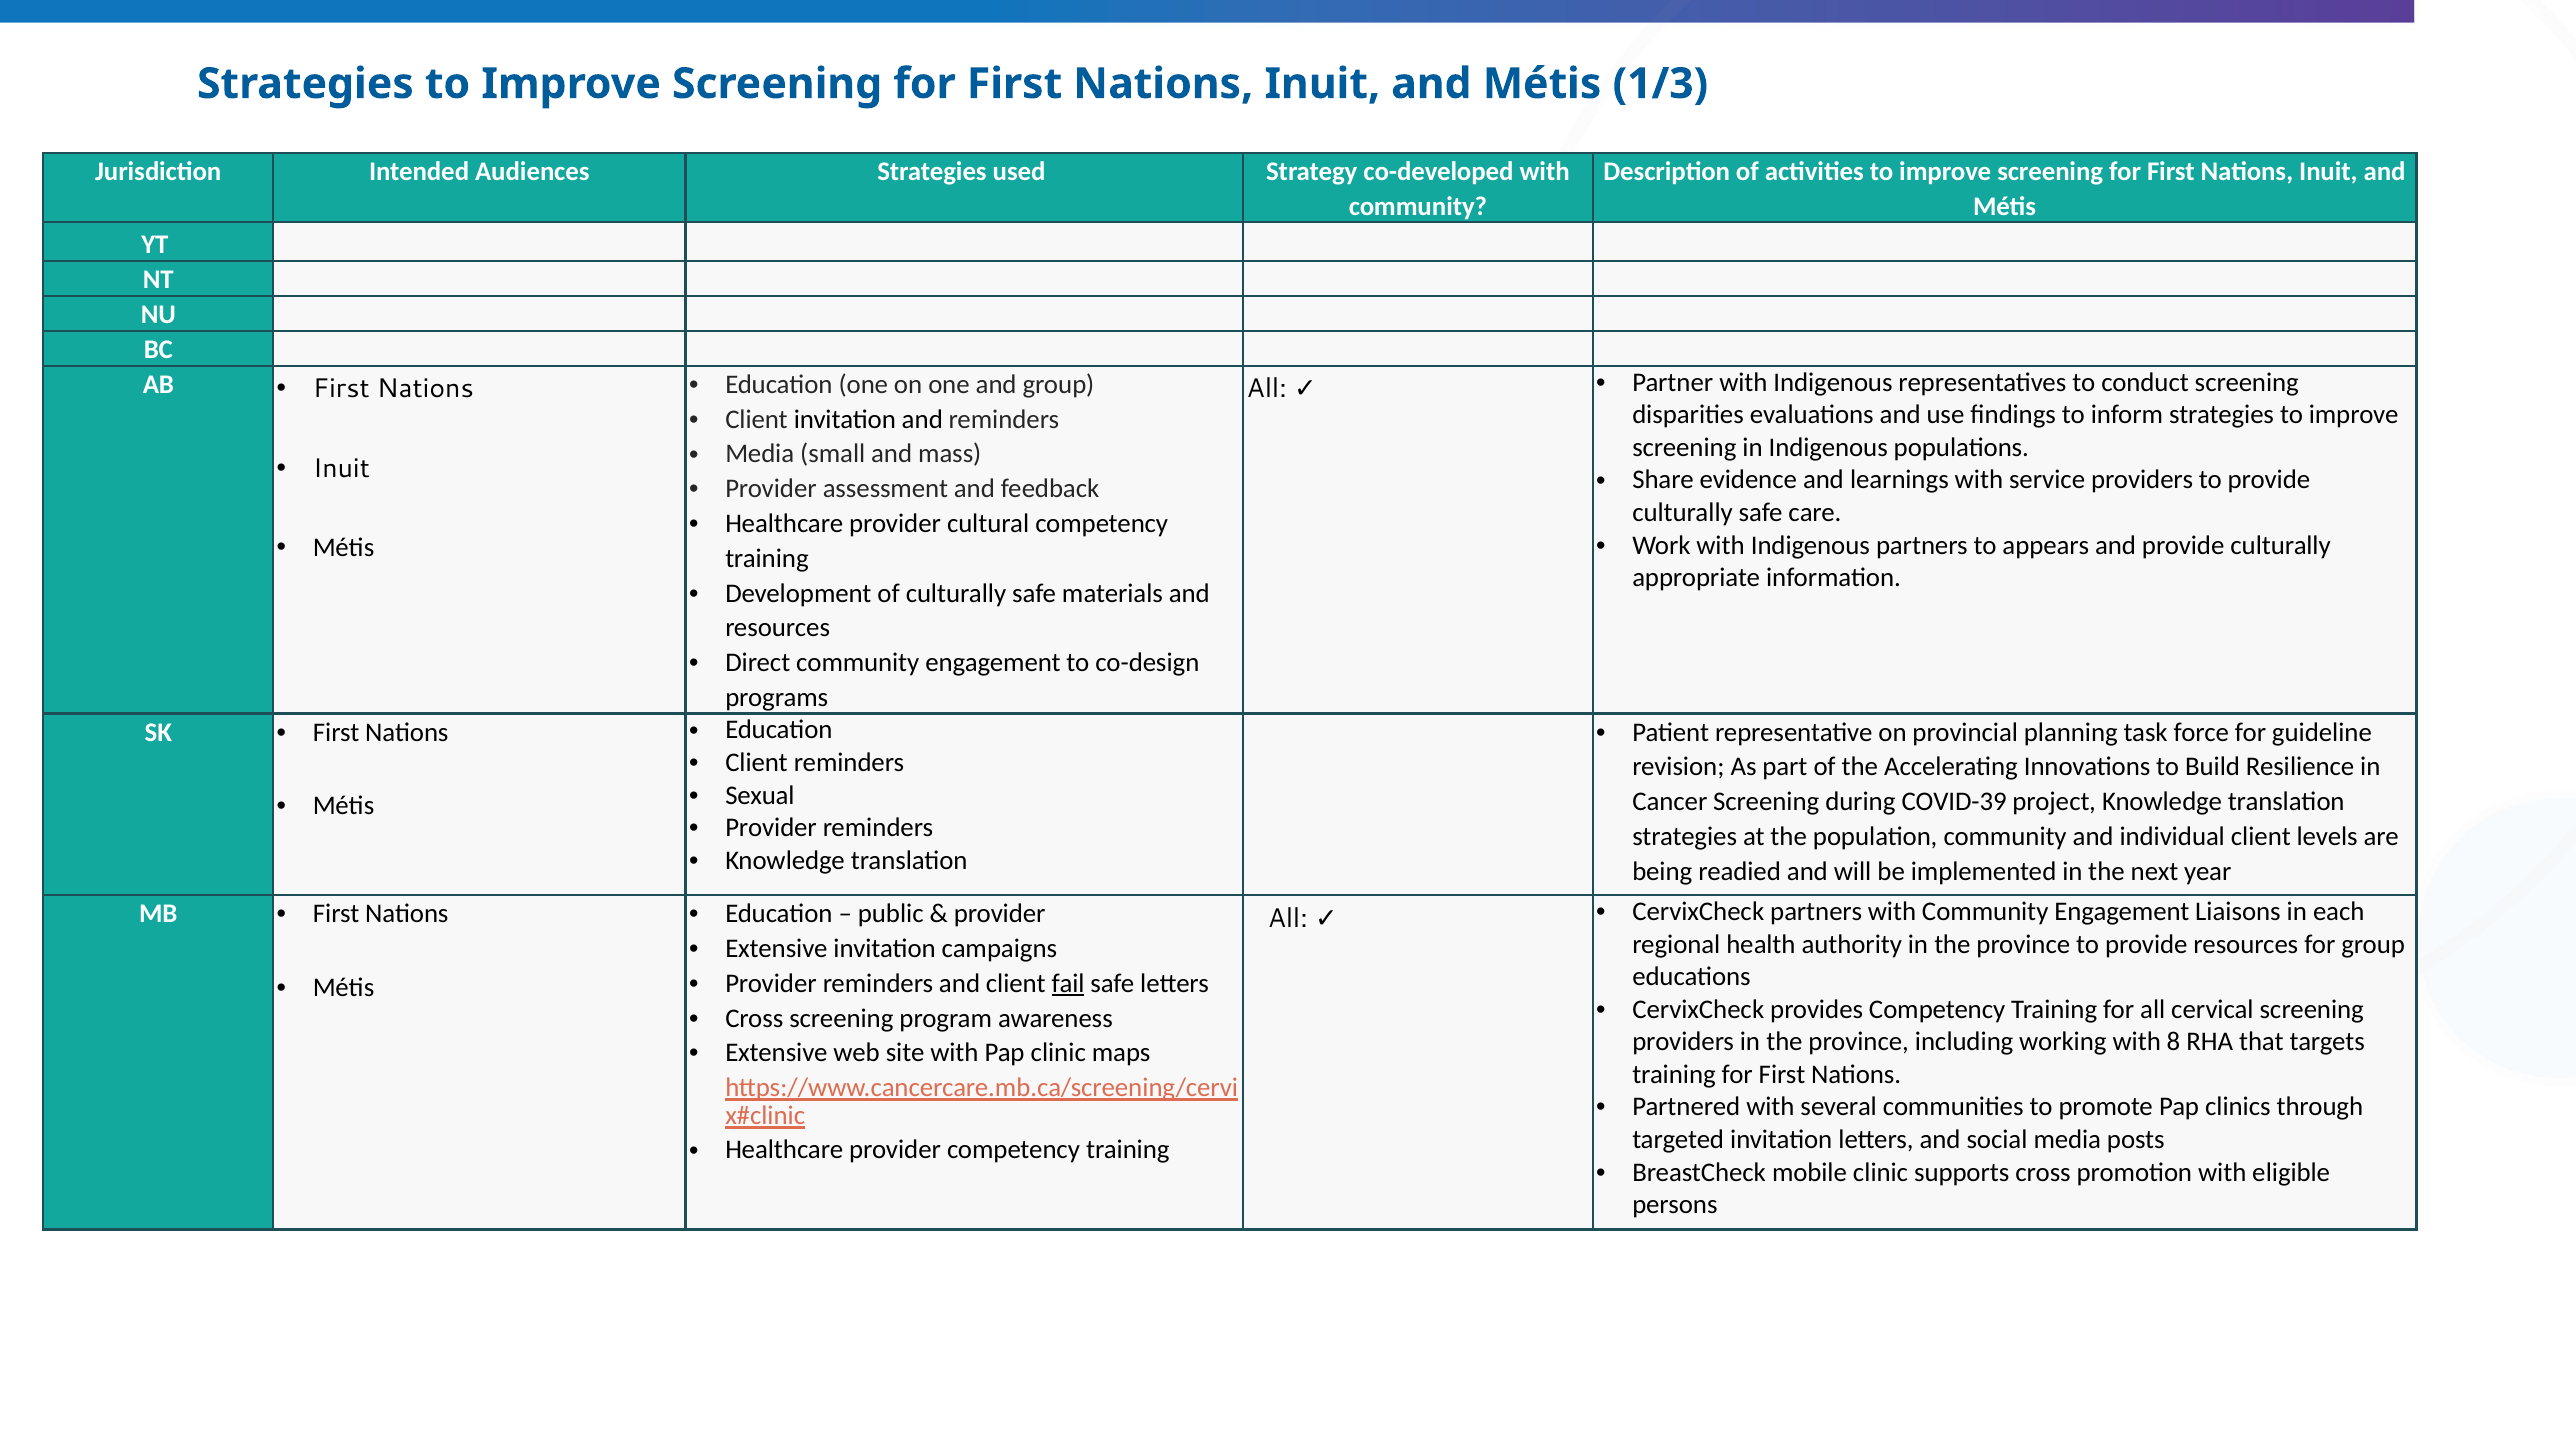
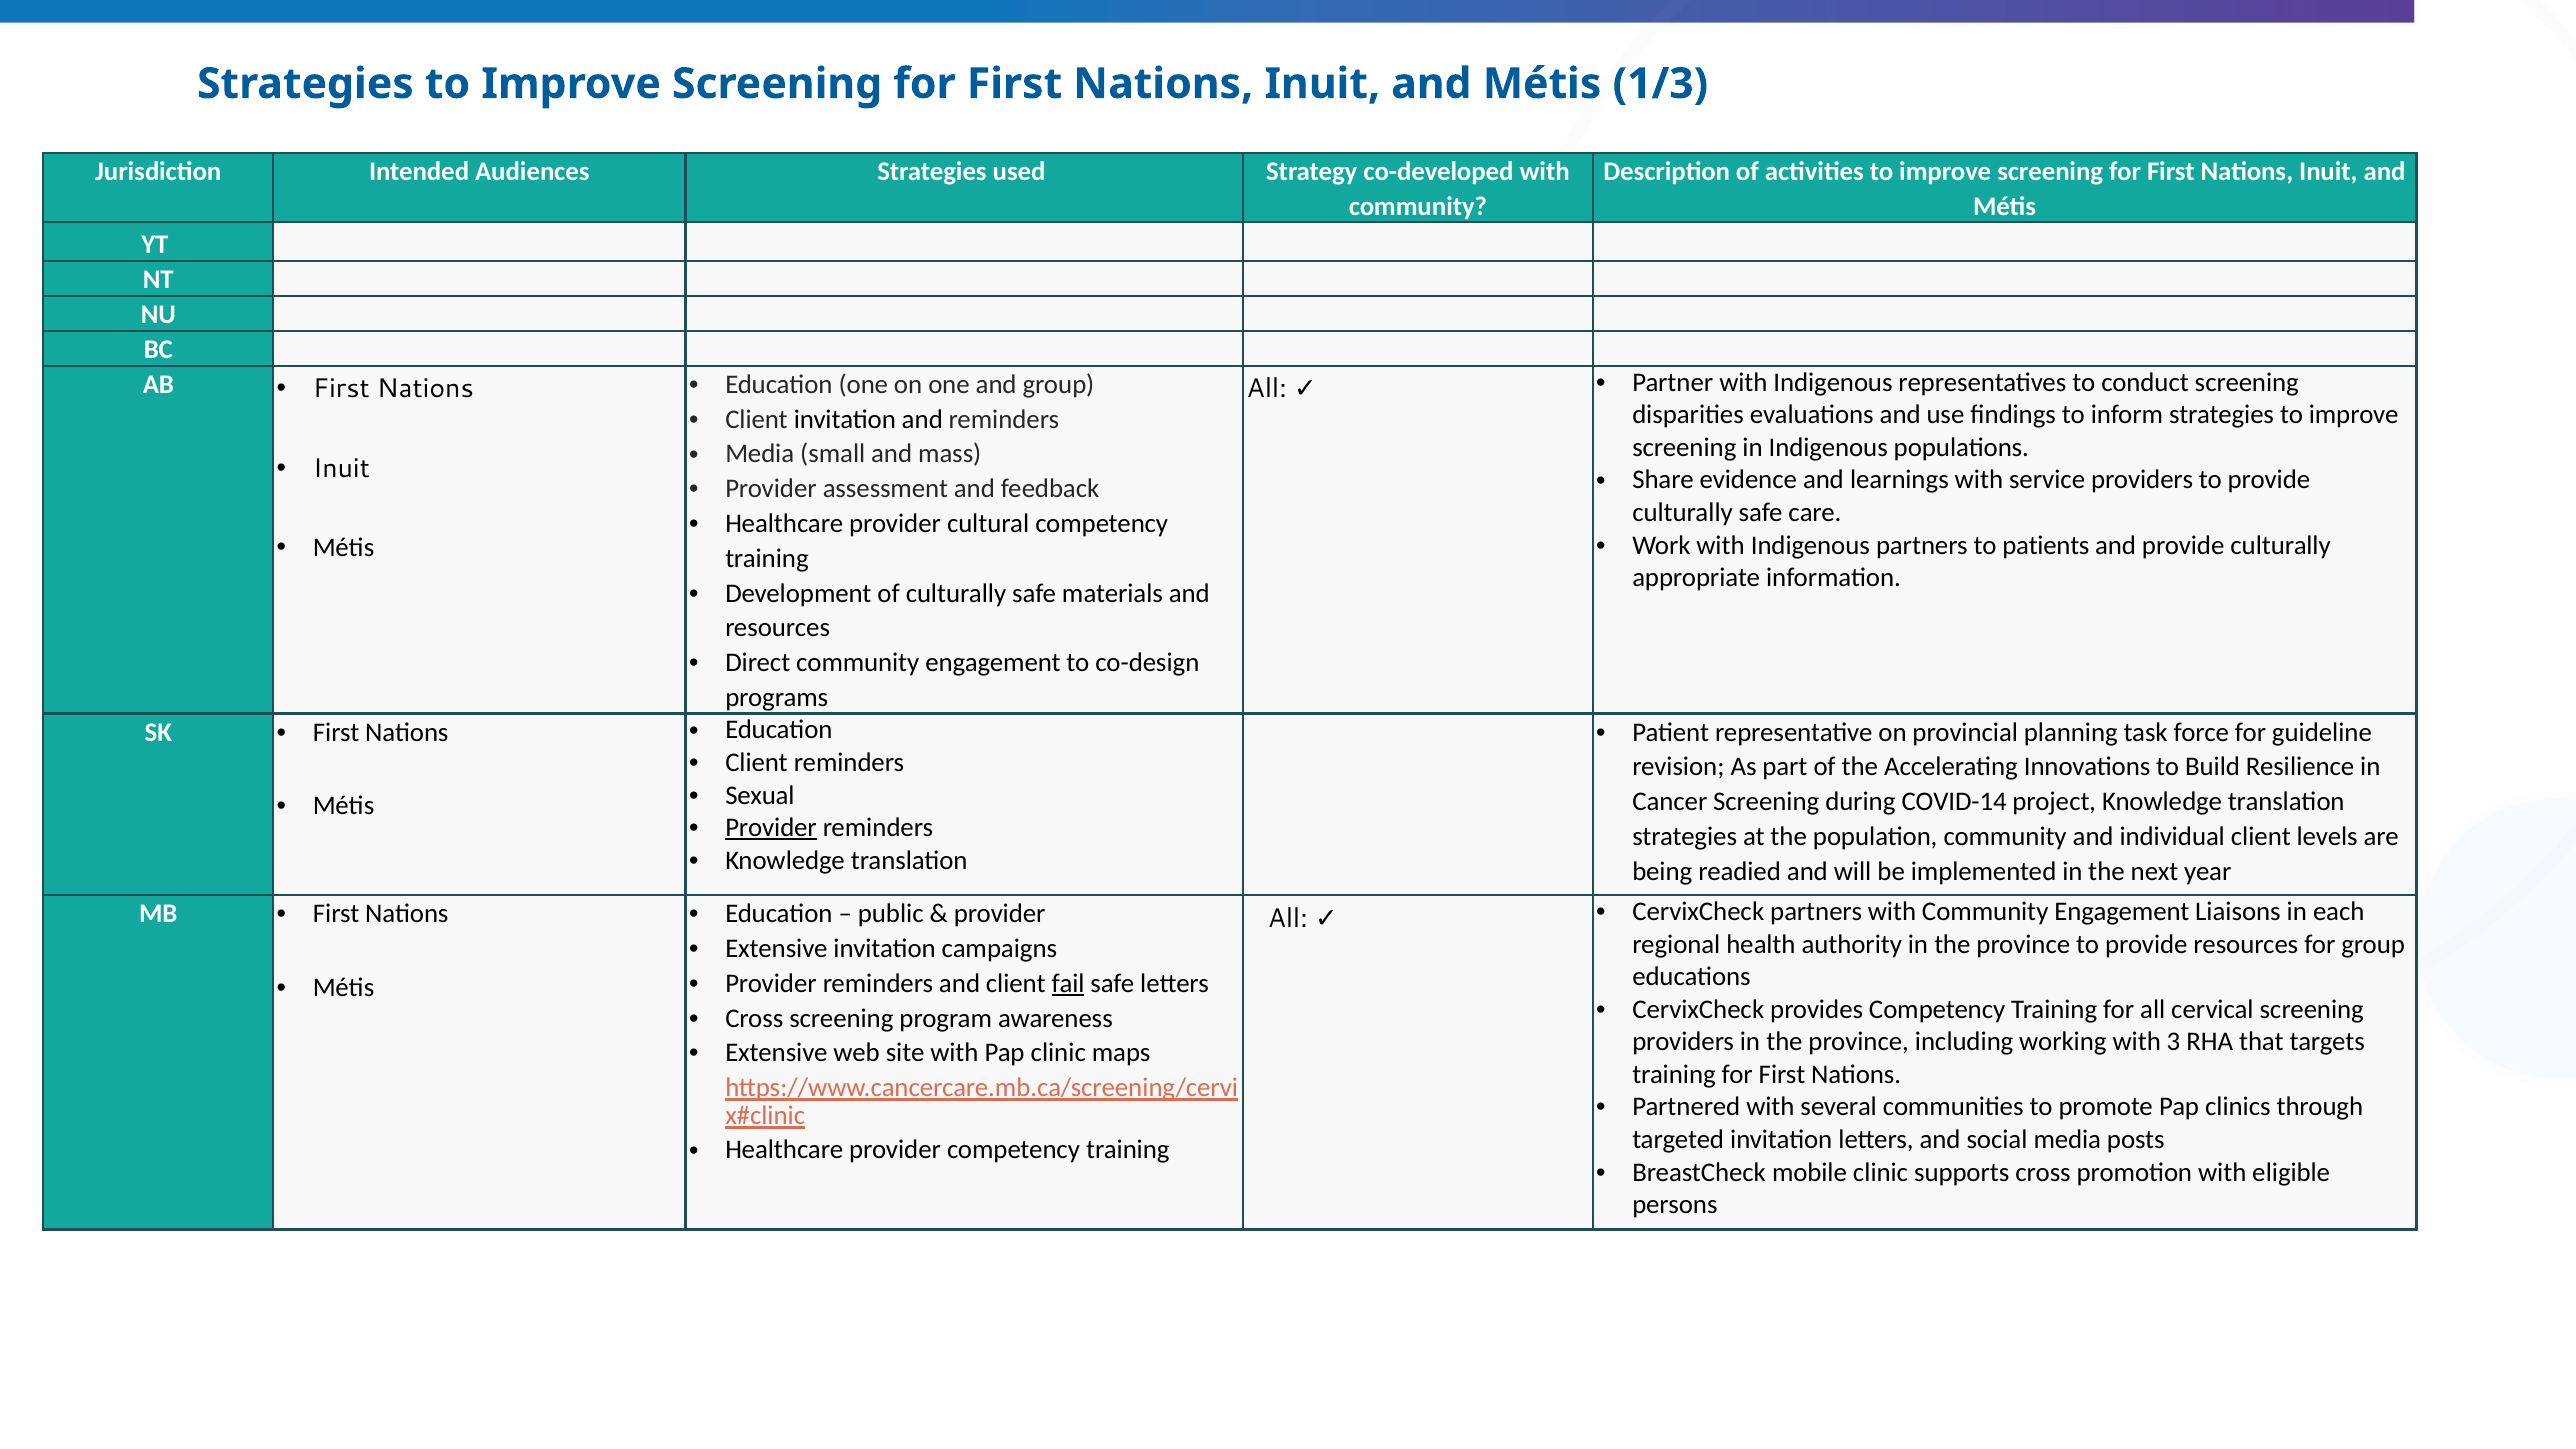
appears: appears -> patients (2046, 545)
COVID-39: COVID-39 -> COVID-14 (1954, 802)
Provider underline: none -> present (771, 828)
8: 8 -> 3 (2173, 1042)
